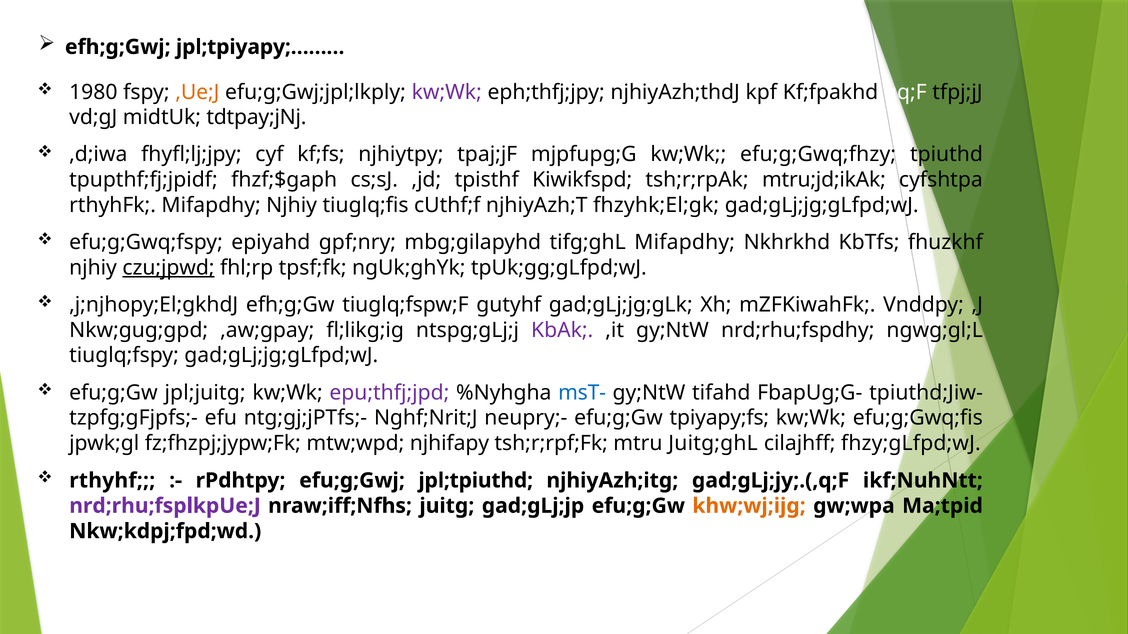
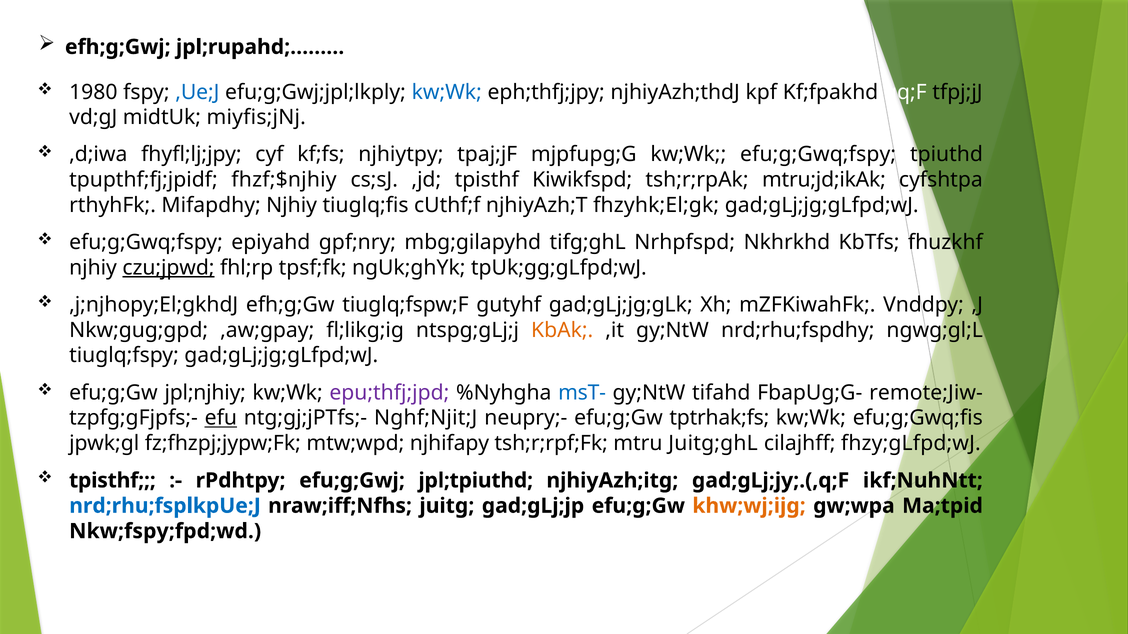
jpl;tpiyapy;………: jpl;tpiyapy;……… -> jpl;rupahd;……… (260, 47)
,Ue;J colour: orange -> blue (197, 92)
kw;Wk colour: purple -> blue (447, 92)
tdtpay;jNj: tdtpay;jNj -> miyfis;jNj (256, 117)
kw;Wk efu;g;Gwq;fhzy: efu;g;Gwq;fhzy -> efu;g;Gwq;fspy (818, 155)
fhzf;$gaph: fhzf;$gaph -> fhzf;$njhiy (284, 180)
tifg;ghL Mifapdhy: Mifapdhy -> Nrhpfspd (685, 243)
KbAk colour: purple -> orange (562, 330)
jpl;juitg: jpl;juitg -> jpl;njhiy (205, 393)
tpiuthd;Jiw-: tpiuthd;Jiw- -> remote;Jiw- (926, 393)
efu underline: none -> present (221, 418)
Nghf;Nrit;J: Nghf;Nrit;J -> Nghf;Njit;J (426, 418)
tpiyapy;fs: tpiyapy;fs -> tptrhak;fs (719, 418)
rthyhf: rthyhf -> tpisthf (112, 481)
nrd;rhu;fsplkpUe;J colour: purple -> blue (165, 506)
Nkw;kdpj;fpd;wd: Nkw;kdpj;fpd;wd -> Nkw;fspy;fpd;wd (165, 532)
